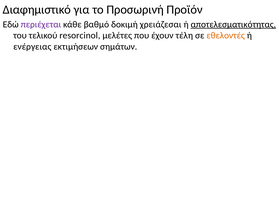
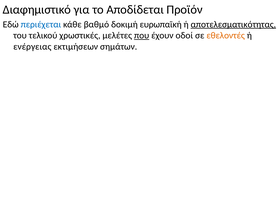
Προσωρινή: Προσωρινή -> Αποδίδεται (135, 10)
περιέχεται colour: purple -> blue (41, 24)
χρειάζεσαι: χρειάζεσαι -> ευρωπαϊκή (161, 24)
resorcinol: resorcinol -> χρωστικές (80, 36)
που underline: none -> present (142, 36)
τέλη: τέλη -> οδοί (184, 36)
